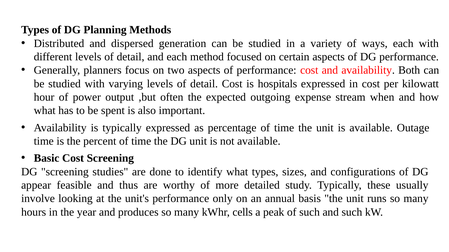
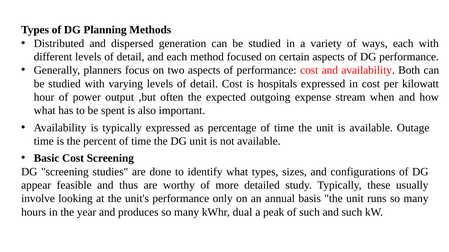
cells: cells -> dual (243, 212)
